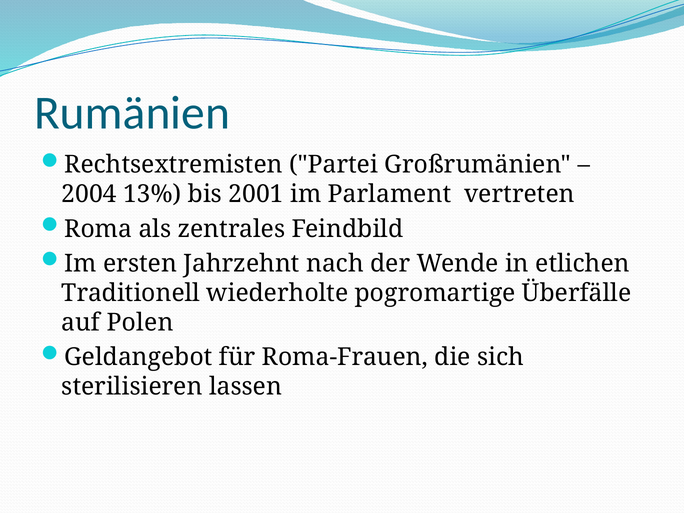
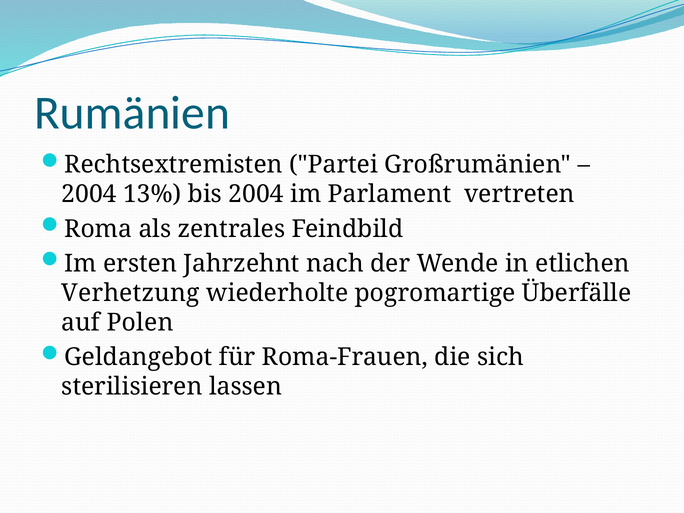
bis 2001: 2001 -> 2004 (256, 194)
Traditionell: Traditionell -> Verhetzung (131, 293)
